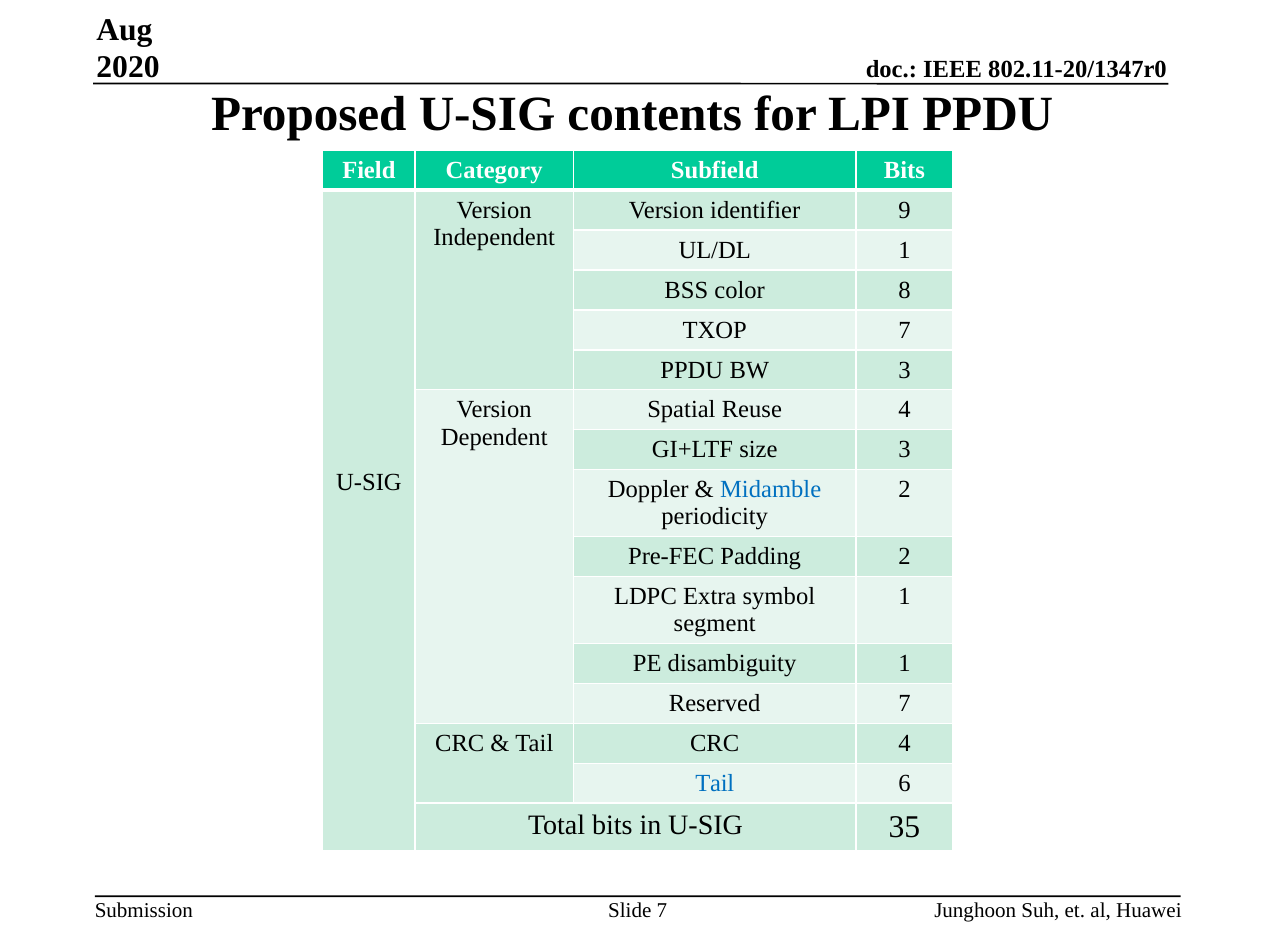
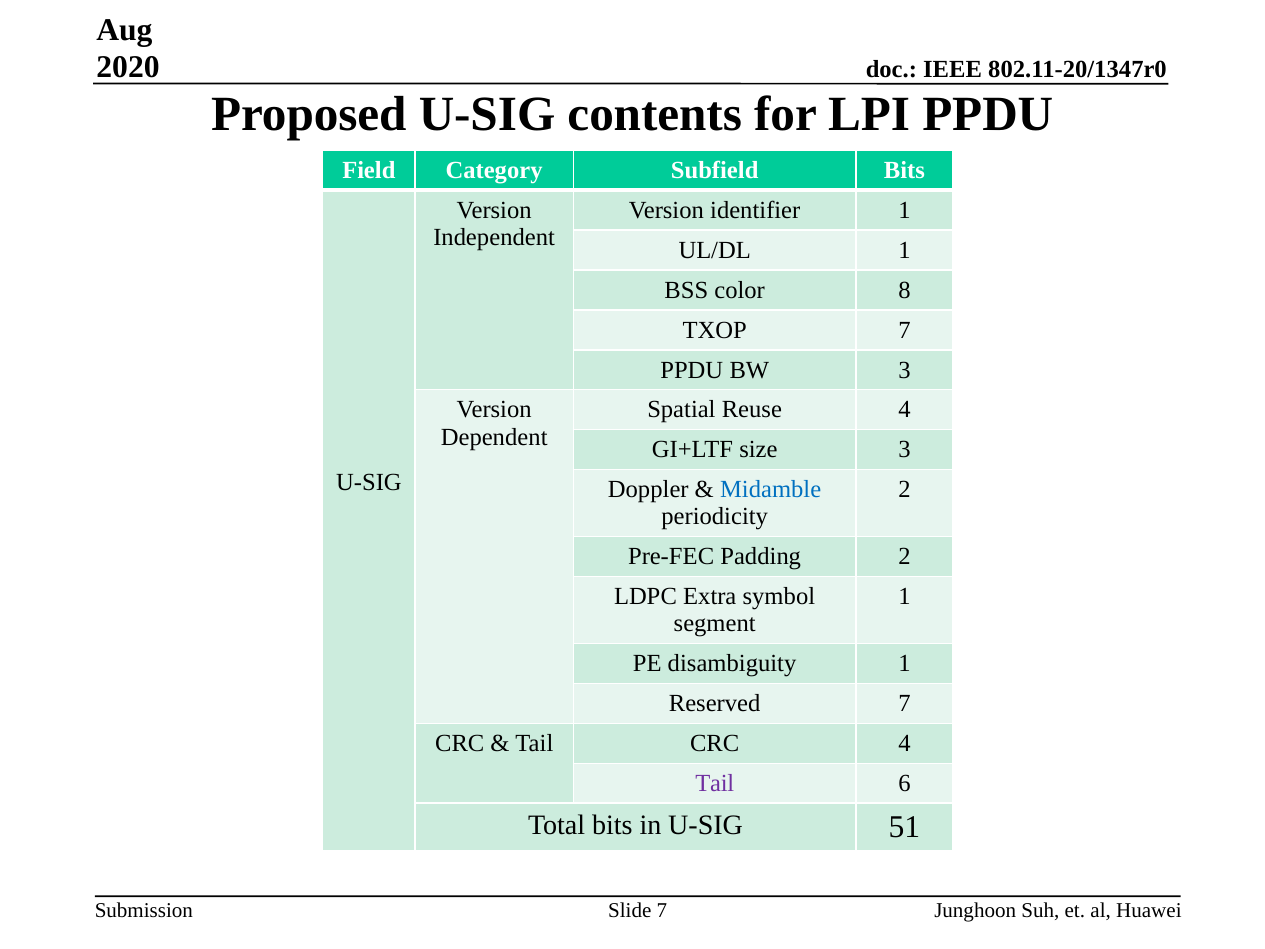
identifier 9: 9 -> 1 (904, 210)
Tail colour: blue -> purple (715, 783)
35: 35 -> 51 (904, 827)
